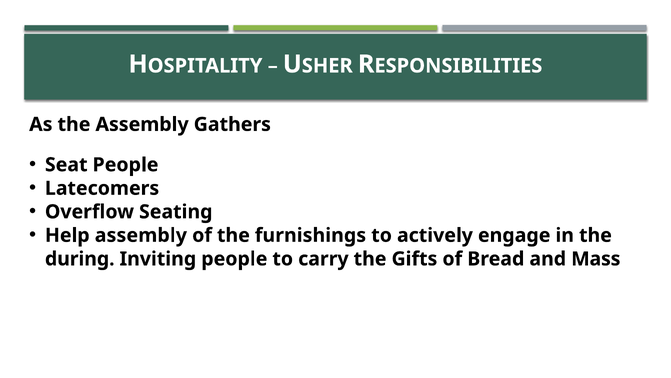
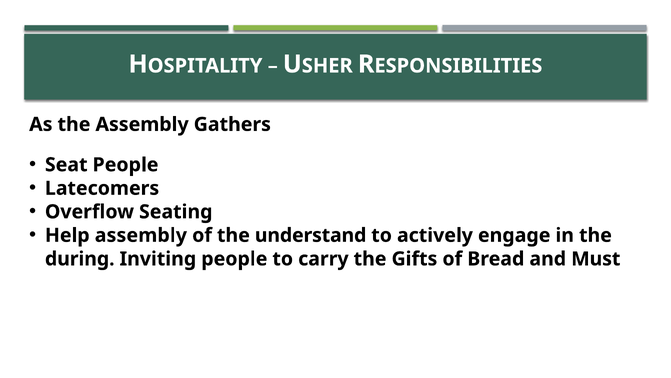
furnishings: furnishings -> understand (311, 235)
Mass: Mass -> Must (596, 259)
